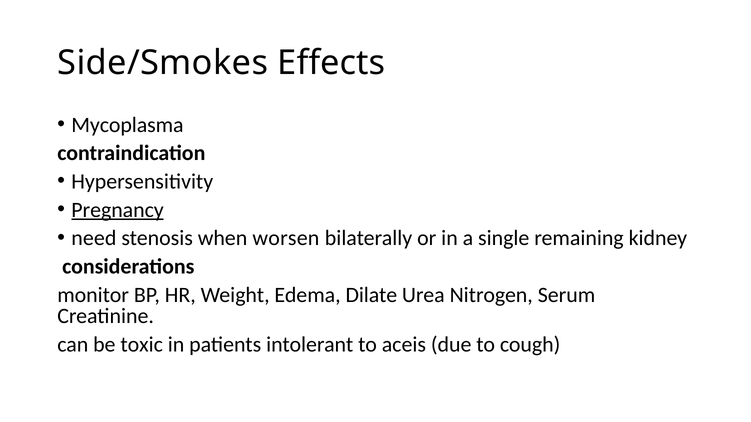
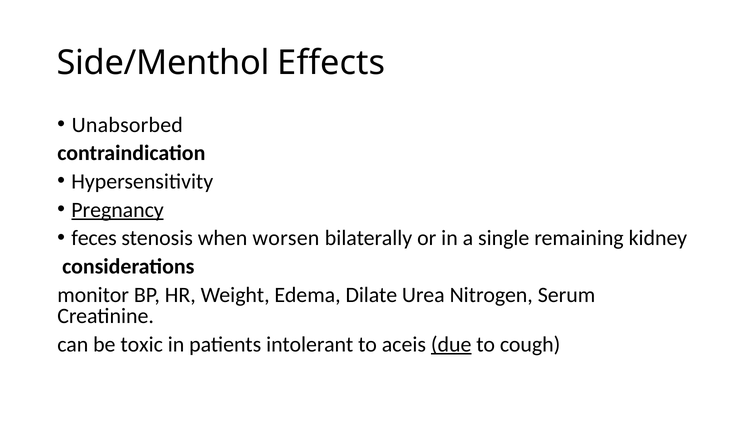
Side/Smokes: Side/Smokes -> Side/Menthol (163, 63)
Mycoplasma: Mycoplasma -> Unabsorbed (127, 125)
need: need -> feces (94, 238)
due underline: none -> present (451, 345)
